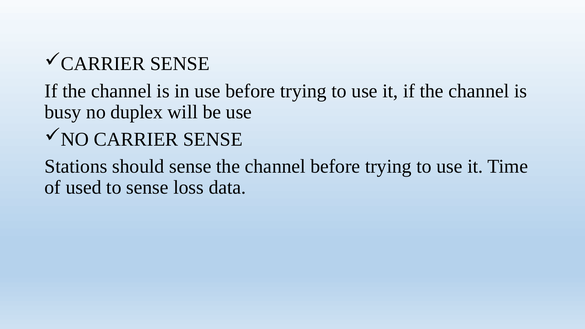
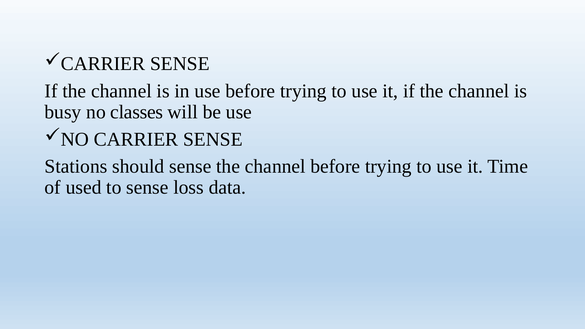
duplex: duplex -> classes (137, 112)
